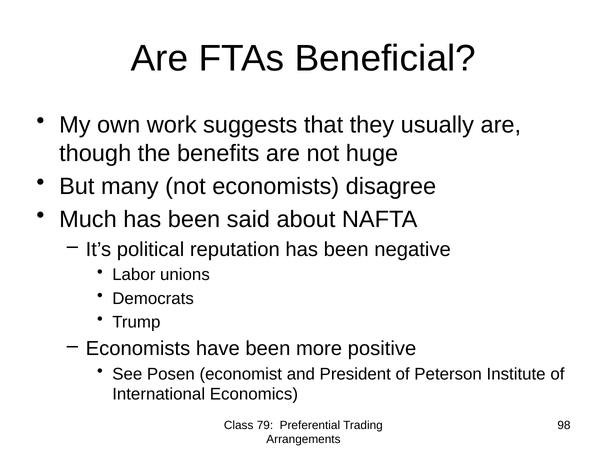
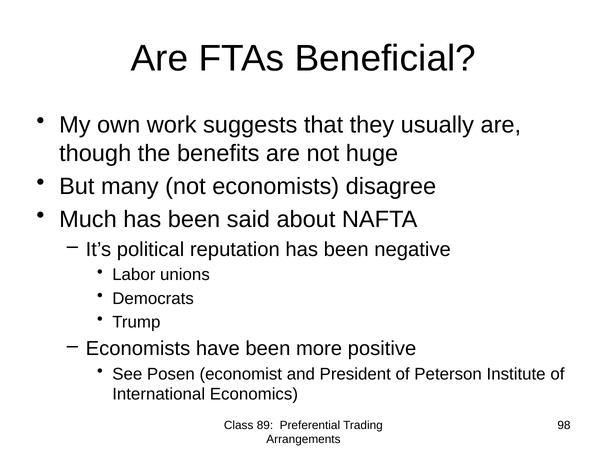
79: 79 -> 89 (265, 426)
